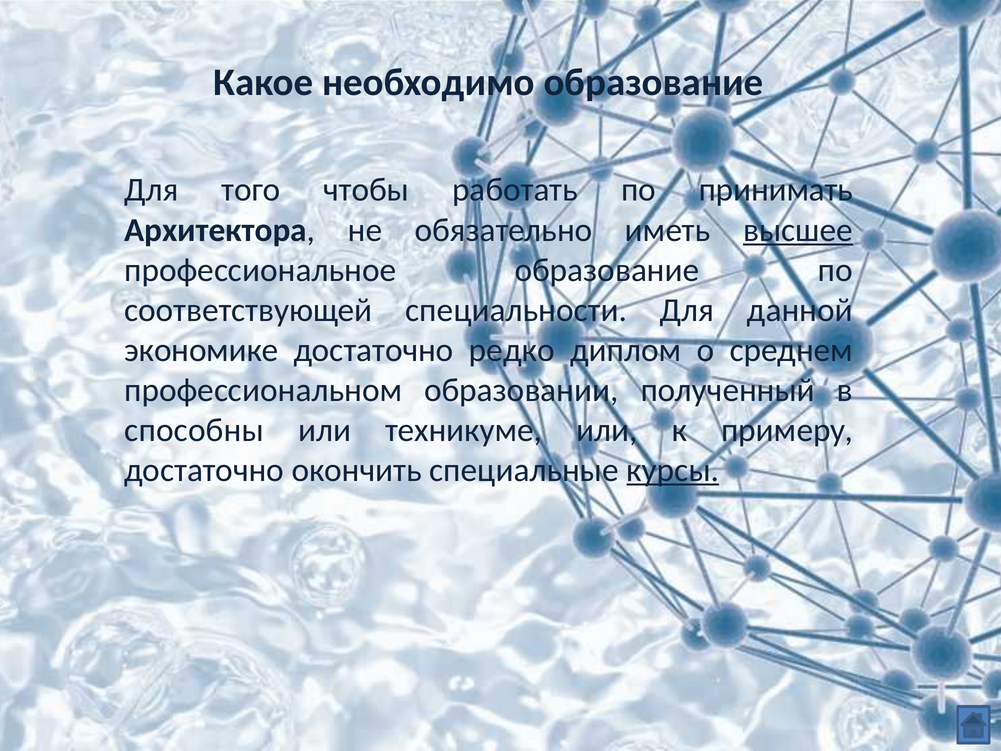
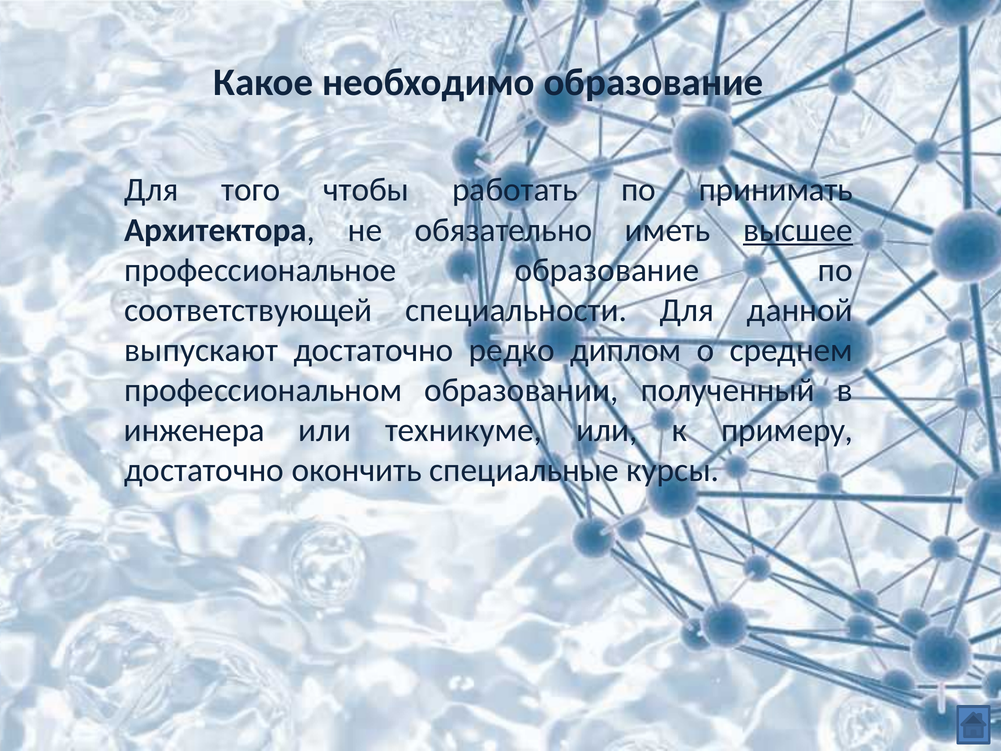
экономике: экономике -> выпускают (201, 350)
способны: способны -> инженера (194, 430)
курсы underline: present -> none (673, 470)
